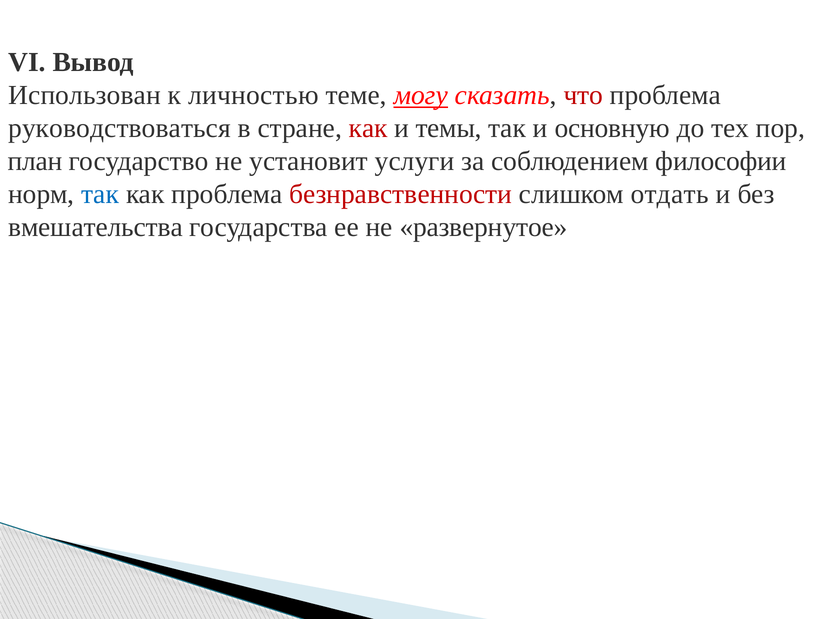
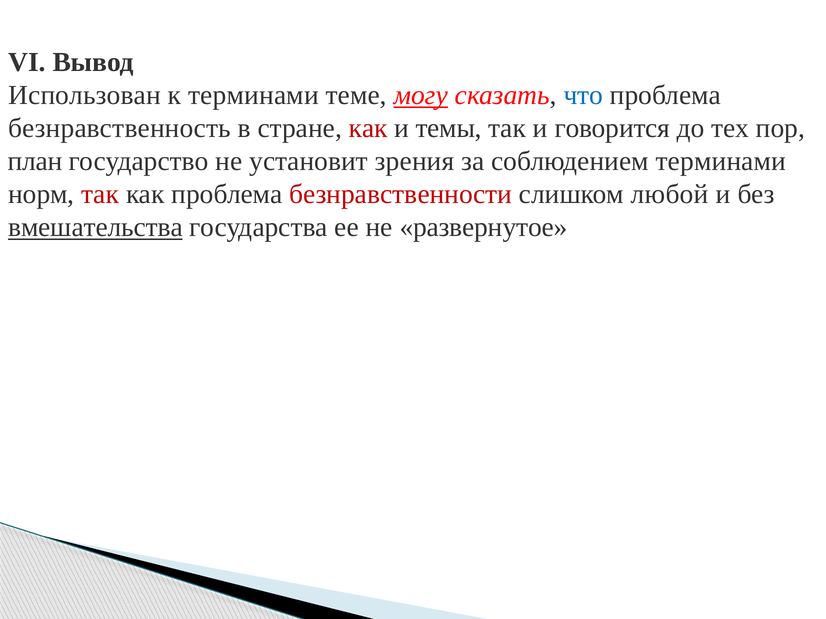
к личностью: личностью -> терминами (253, 95)
что colour: red -> blue (583, 95)
руководствоваться: руководствоваться -> безнравственность (119, 128)
основную: основную -> говорится (612, 128)
услуги: услуги -> зрения (415, 161)
соблюдением философии: философии -> терминами (721, 161)
так colour: blue -> red (100, 194)
отдать: отдать -> любой (670, 194)
вмешательства underline: none -> present (96, 227)
